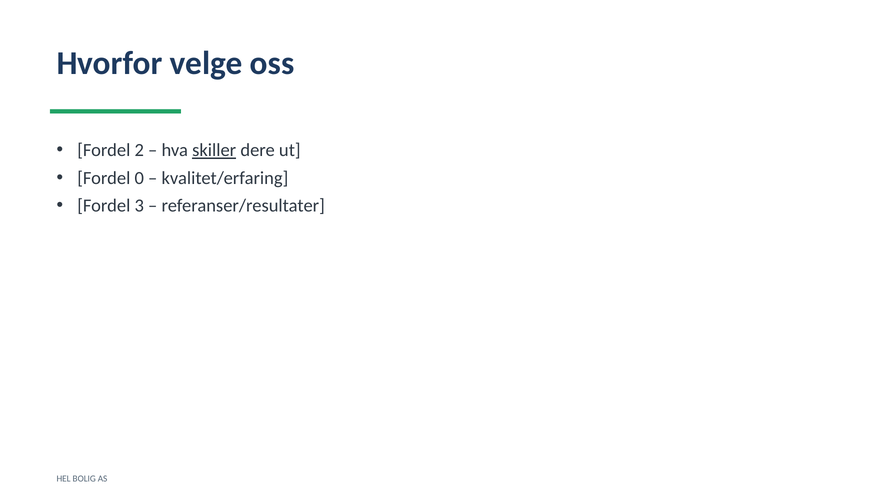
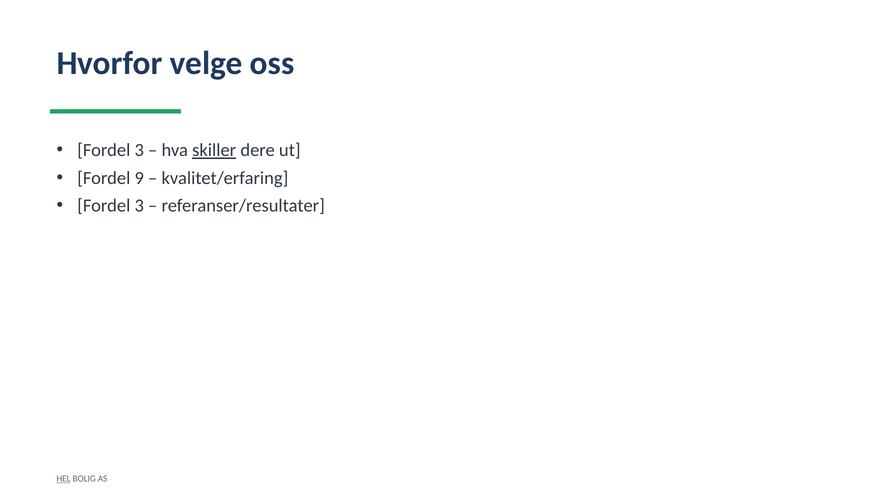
2: 2 -> 3 (139, 150)
0: 0 -> 9 (139, 178)
HEL underline: none -> present (64, 479)
